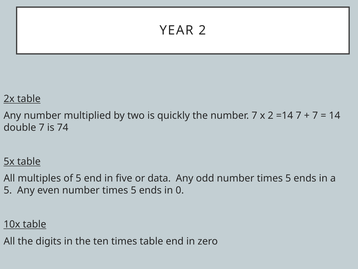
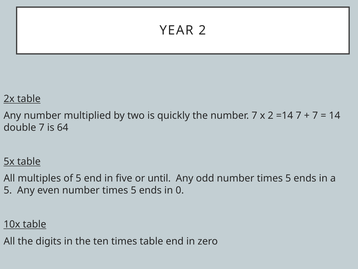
74: 74 -> 64 (63, 127)
data: data -> until (159, 178)
